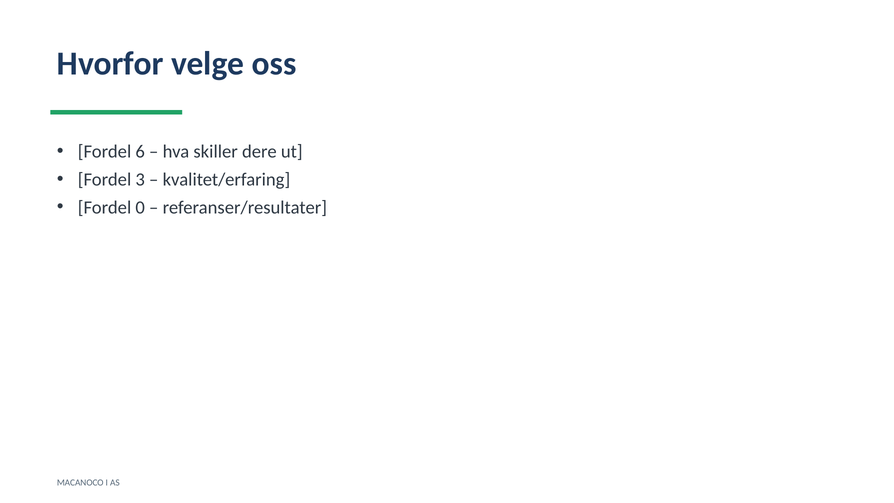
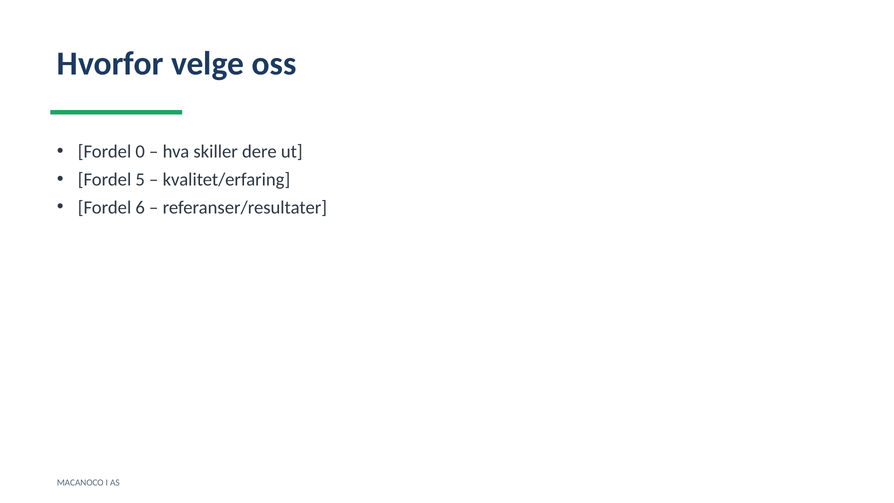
6: 6 -> 0 (140, 151)
3: 3 -> 5 (140, 179)
0: 0 -> 6 (140, 207)
